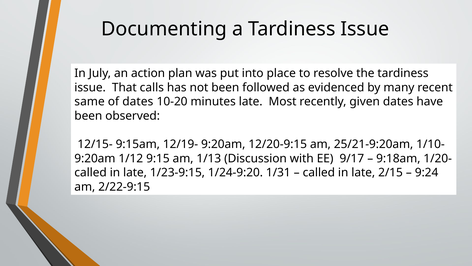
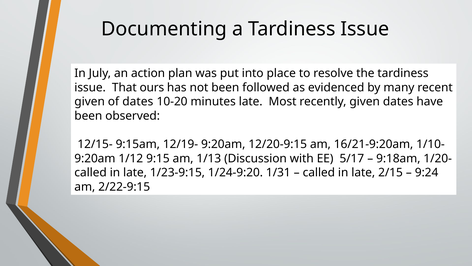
calls: calls -> ours (152, 87)
same: same -> given (90, 101)
25/21-9:20am: 25/21-9:20am -> 16/21-9:20am (374, 144)
9/17: 9/17 -> 5/17 (352, 158)
